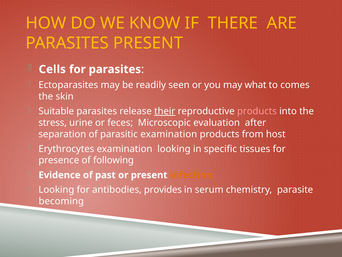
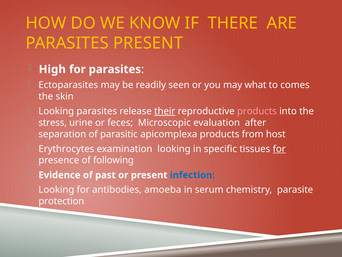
Cells: Cells -> High (52, 69)
Suitable: Suitable -> Looking (56, 111)
parasitic examination: examination -> apicomplexa (169, 134)
for underline: none -> present (279, 149)
infection colour: orange -> blue (192, 175)
provides: provides -> amoeba (163, 189)
becoming: becoming -> protection (61, 201)
